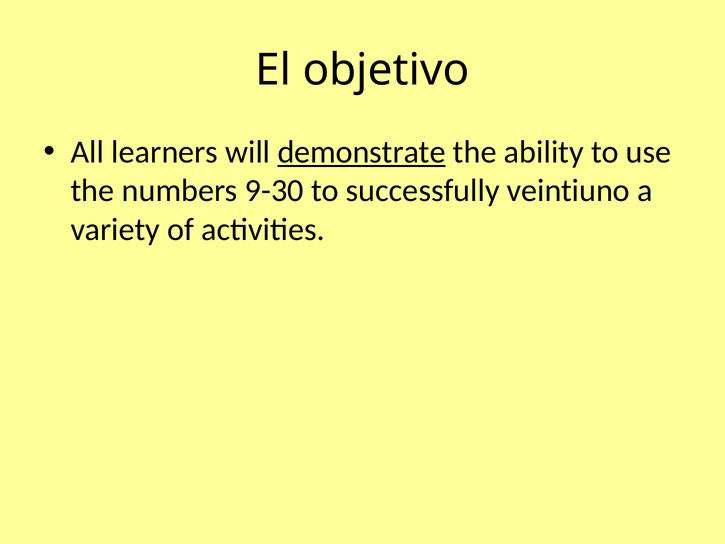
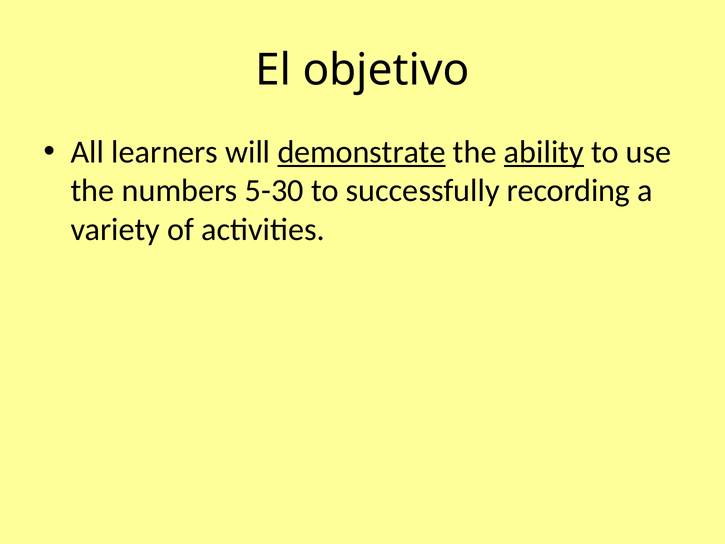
ability underline: none -> present (544, 152)
9-30: 9-30 -> 5-30 (274, 191)
veintiuno: veintiuno -> recording (568, 191)
